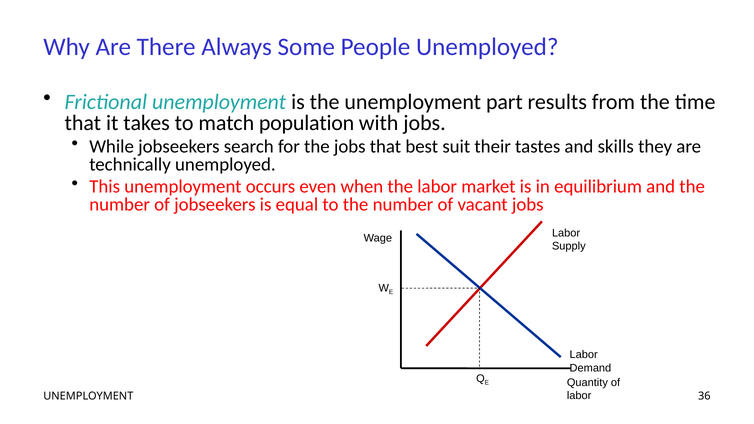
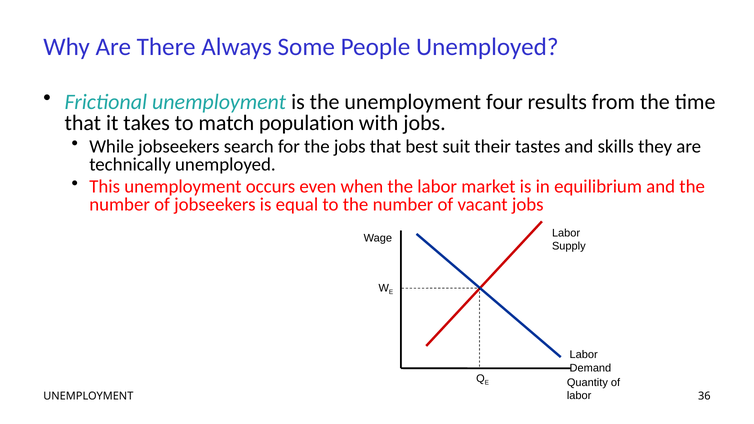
part: part -> four (504, 102)
